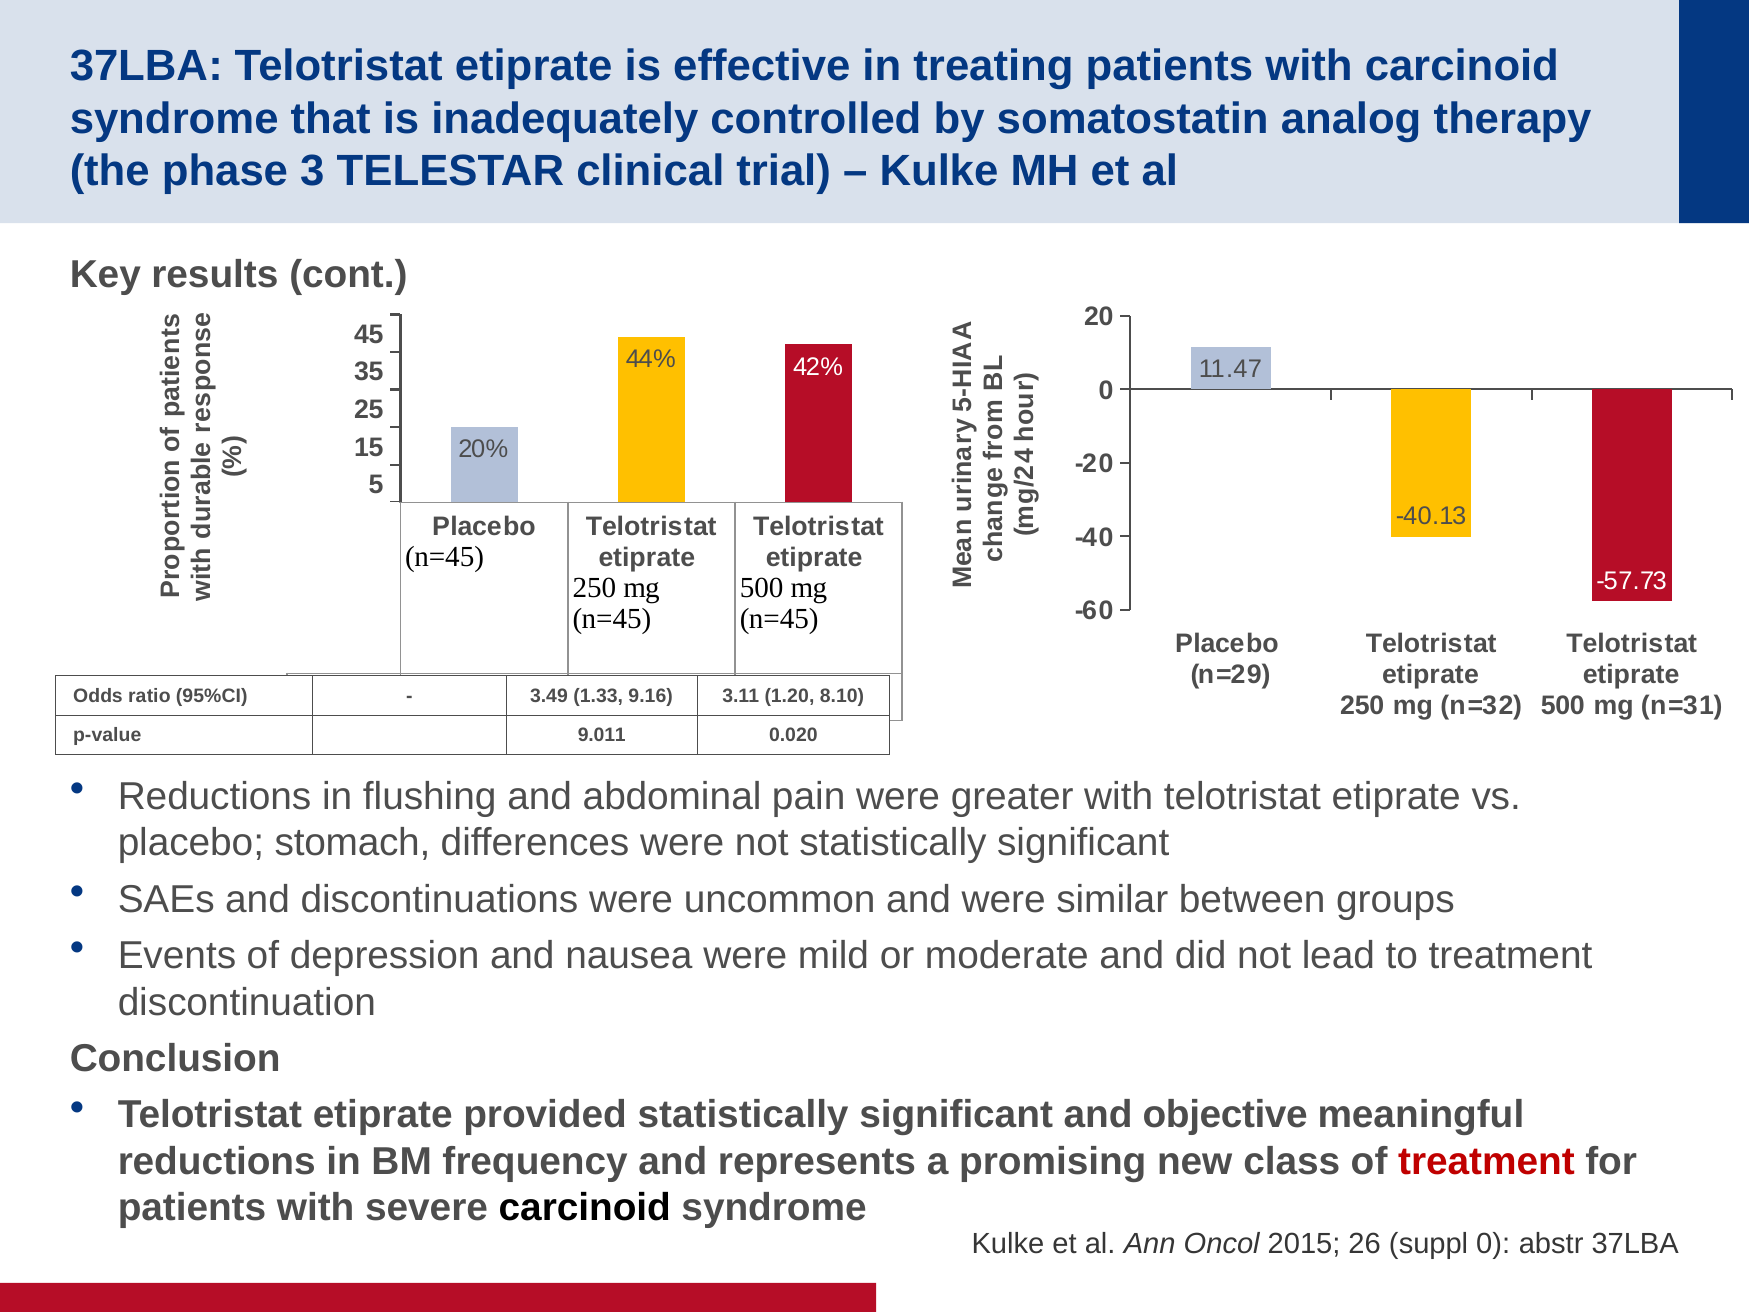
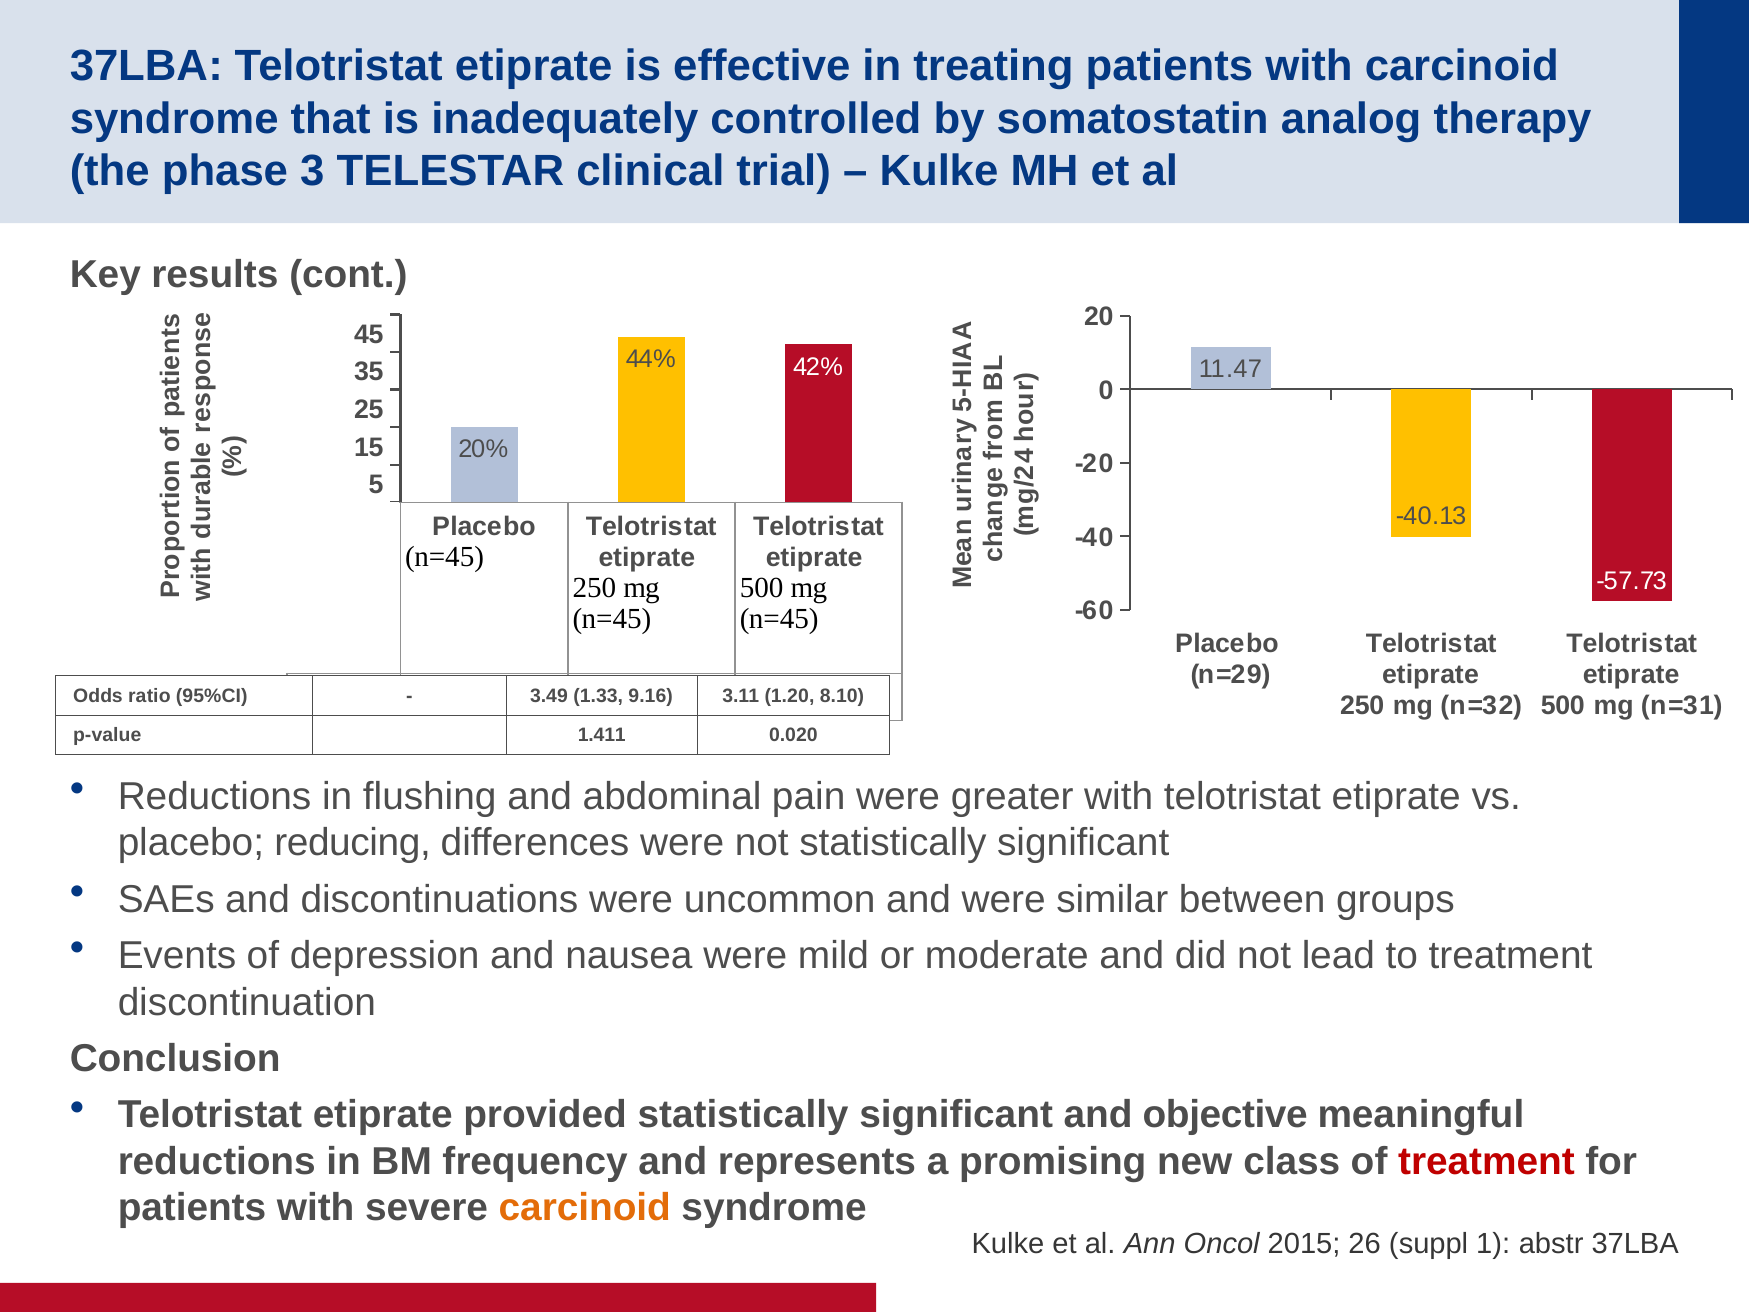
9.011: 9.011 -> 1.411 (602, 735)
stomach: stomach -> reducing (353, 843)
carcinoid colour: black -> orange (585, 1208)
suppl 0: 0 -> 1 (1493, 1244)
